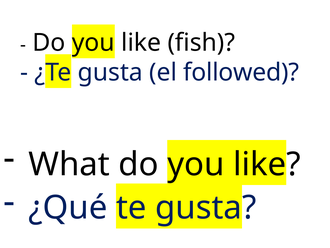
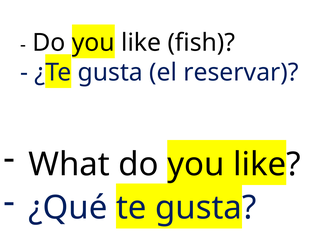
followed: followed -> reservar (241, 72)
